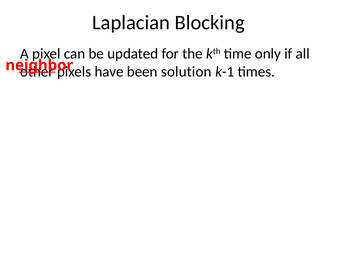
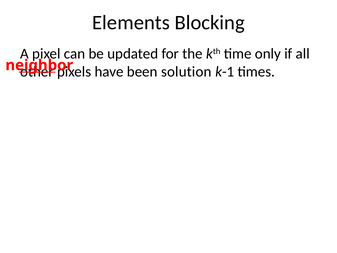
Laplacian: Laplacian -> Elements (131, 22)
